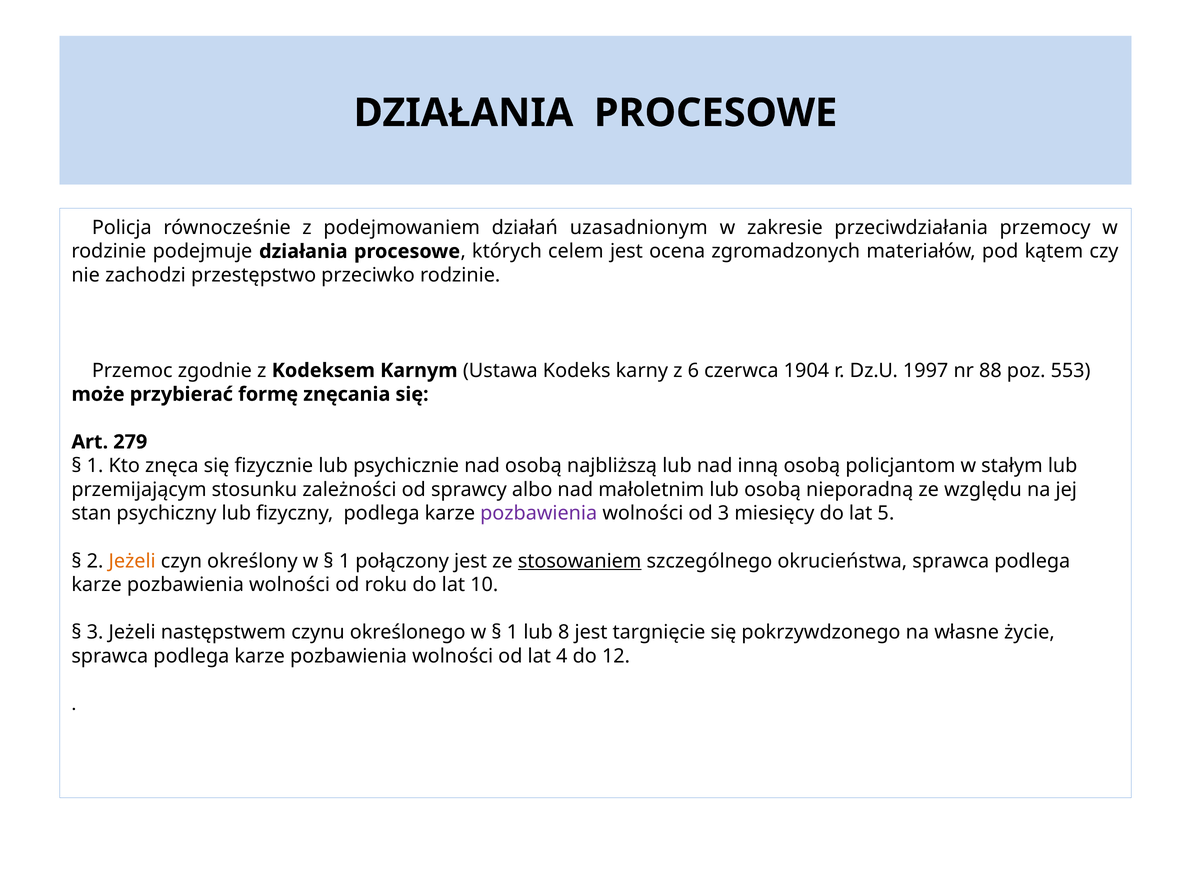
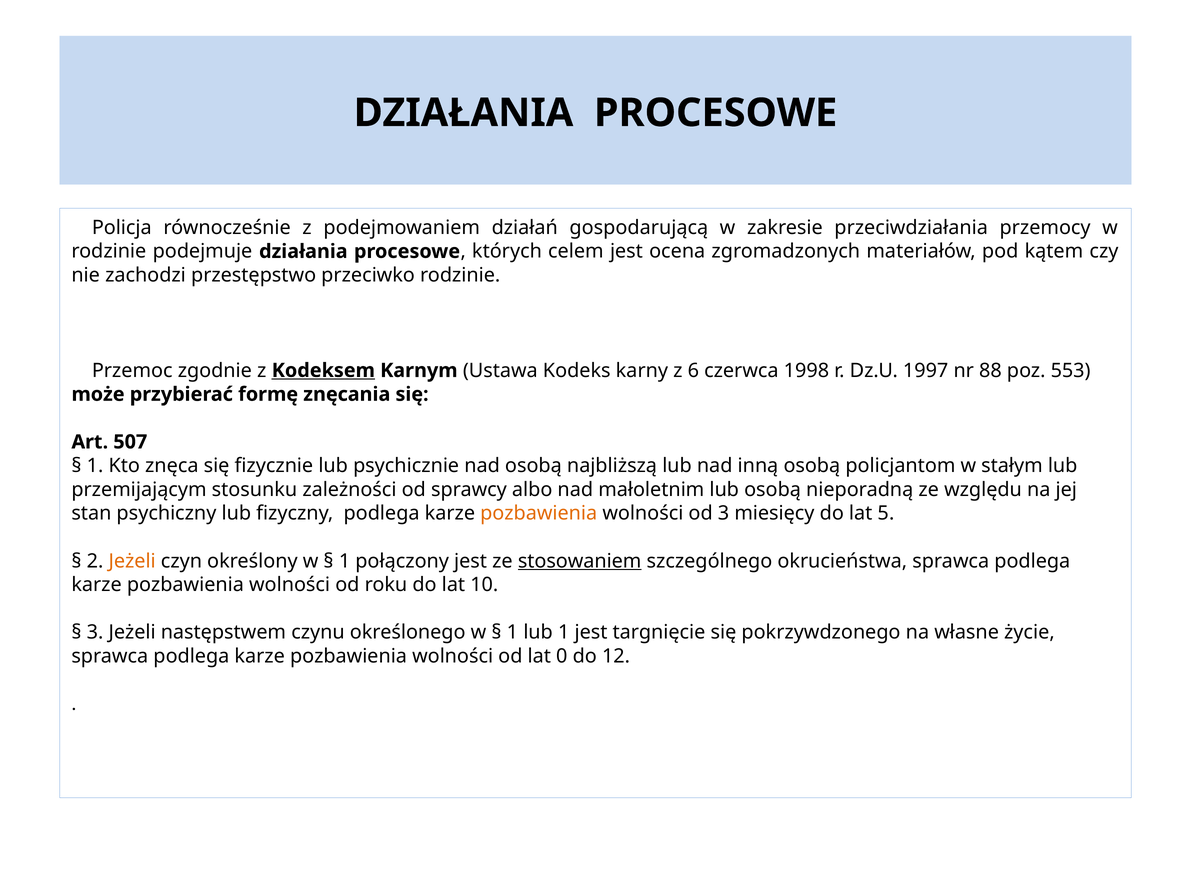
uzasadnionym: uzasadnionym -> gospodarującą (639, 228)
Kodeksem underline: none -> present (323, 371)
1904: 1904 -> 1998 (806, 371)
279: 279 -> 507 (130, 442)
pozbawienia colour: purple -> orange (539, 514)
lub 8: 8 -> 1 (564, 633)
4: 4 -> 0 (562, 656)
